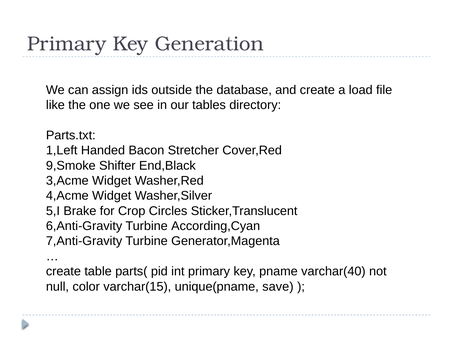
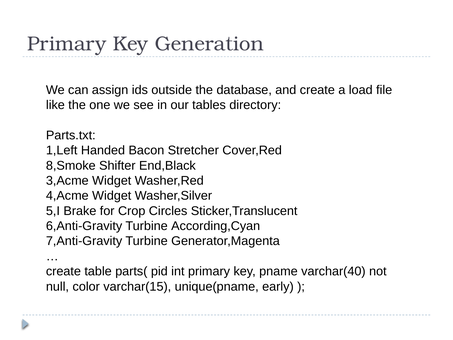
9,Smoke: 9,Smoke -> 8,Smoke (71, 165)
save: save -> early (278, 286)
